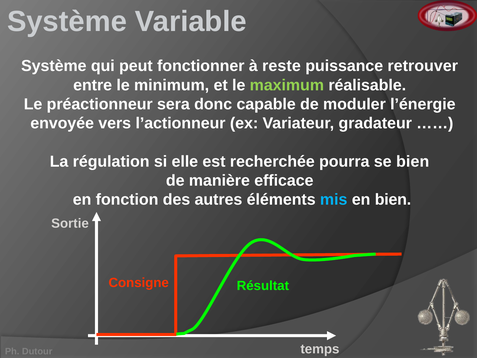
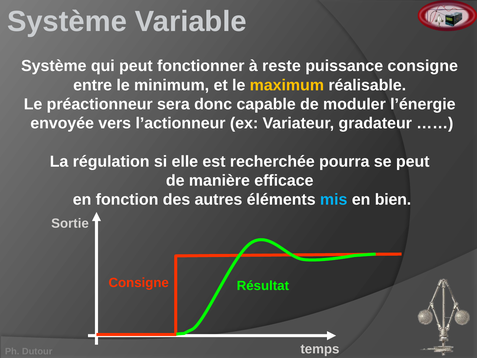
puissance retrouver: retrouver -> consigne (423, 66)
maximum colour: light green -> yellow (287, 85)
se bien: bien -> peut (413, 161)
